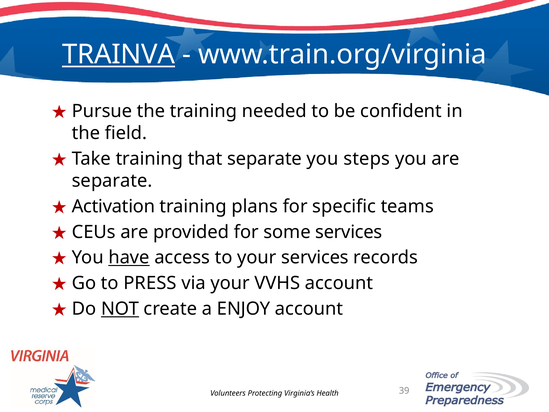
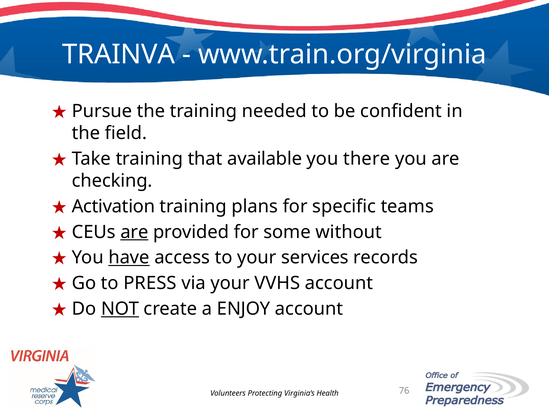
TRAINVA underline: present -> none (119, 55)
that separate: separate -> available (265, 159)
steps: steps -> there (367, 159)
separate: separate -> checking (112, 181)
are underline: none -> present (134, 232)
some services: services -> without (349, 232)
39: 39 -> 76 (404, 390)
